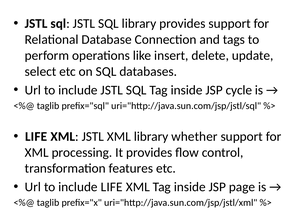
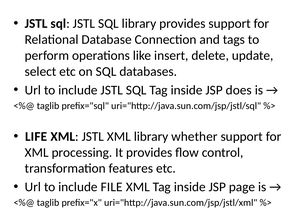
cycle: cycle -> does (239, 90)
include LIFE: LIFE -> FILE (112, 187)
